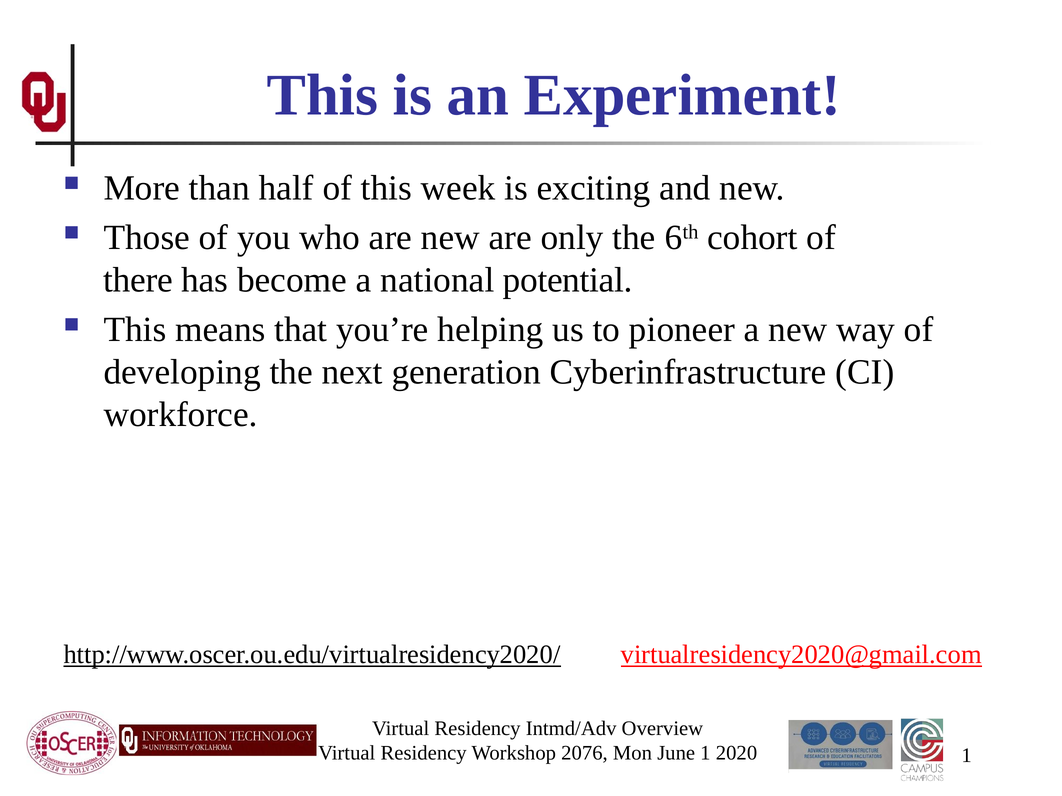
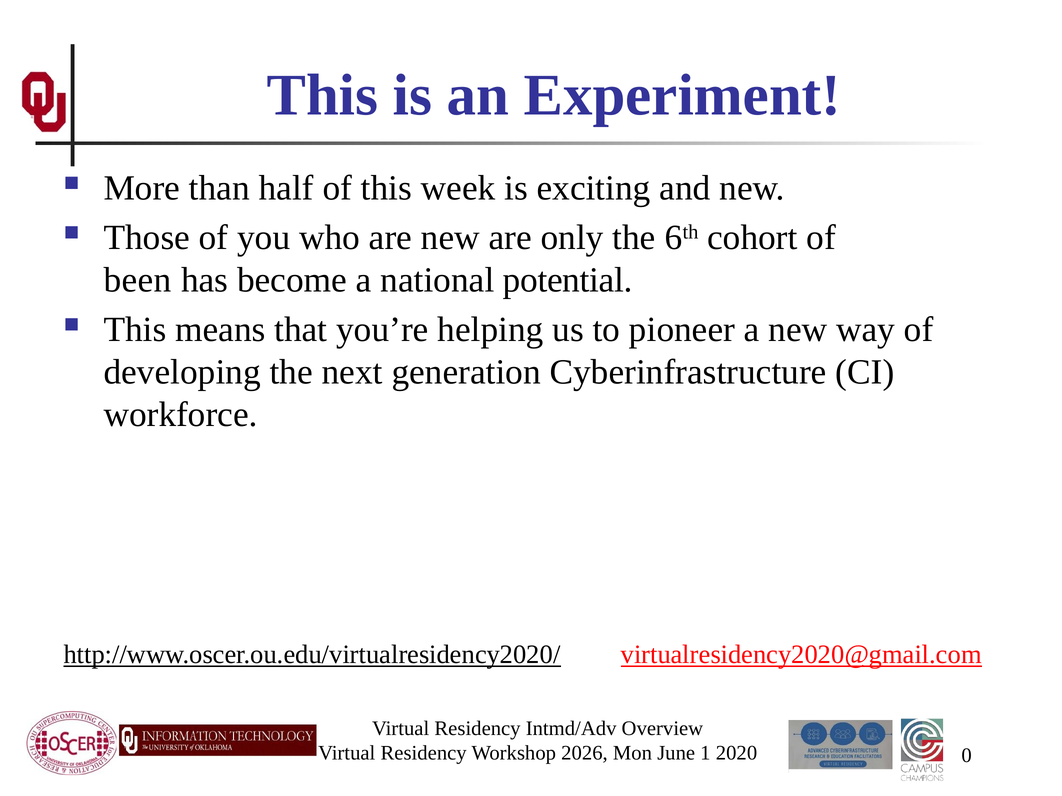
there: there -> been (138, 280)
2076: 2076 -> 2026 (584, 754)
2020 1: 1 -> 0 (967, 756)
